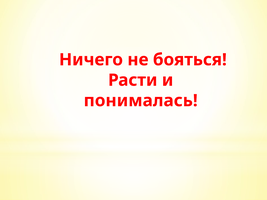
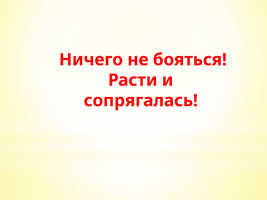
понималась: понималась -> сопрягалась (141, 101)
